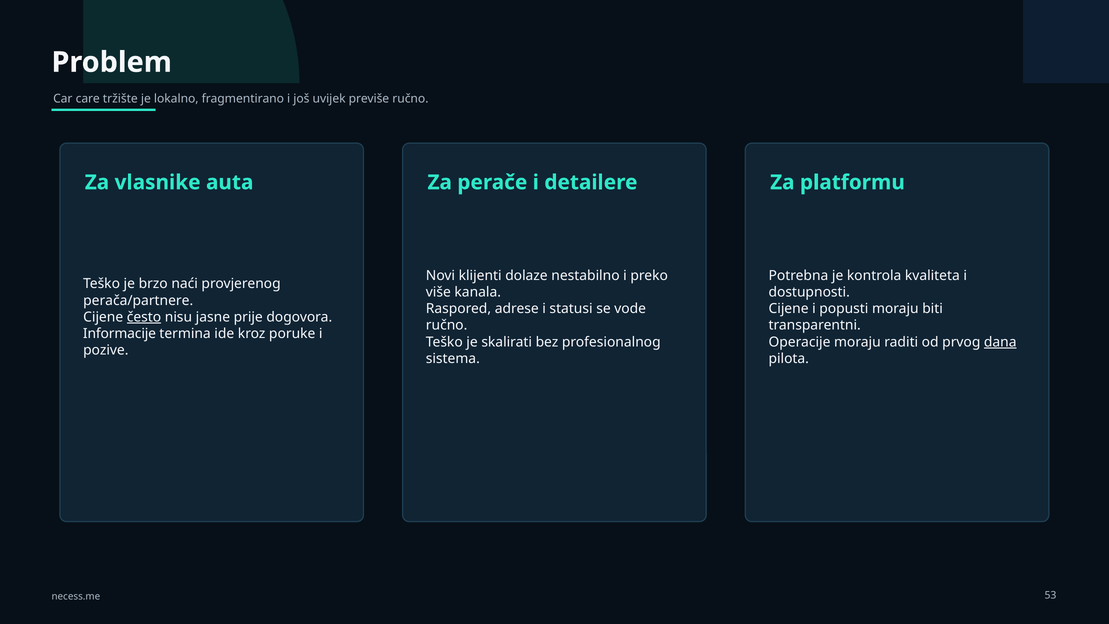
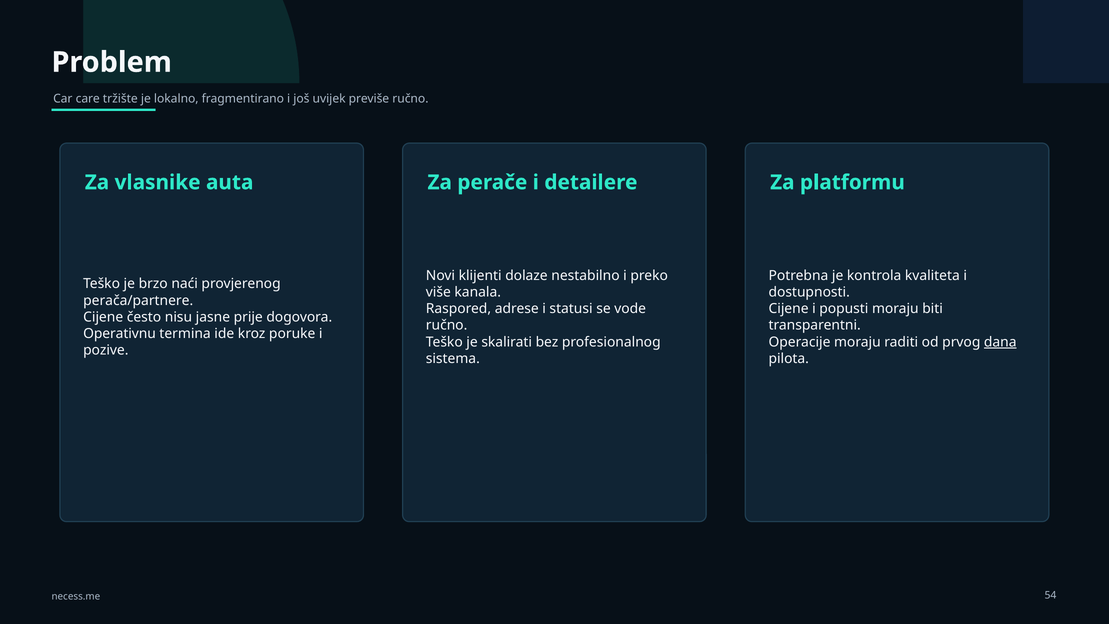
često underline: present -> none (144, 317)
Informacije: Informacije -> Operativnu (119, 334)
53: 53 -> 54 (1050, 595)
